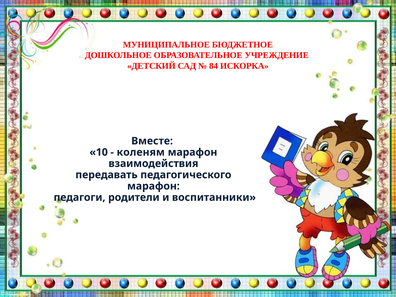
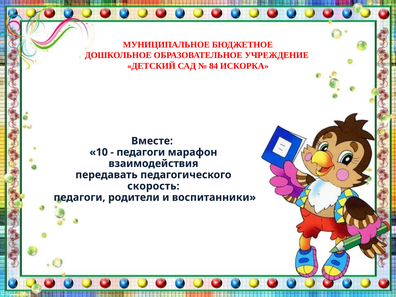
коленям: коленям -> педагоги (141, 152)
марафон: марафон -> скорость (153, 186)
